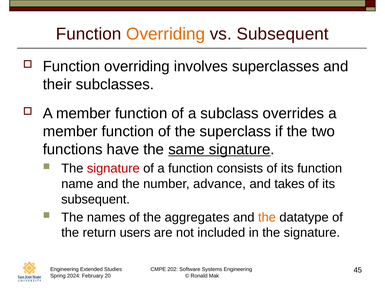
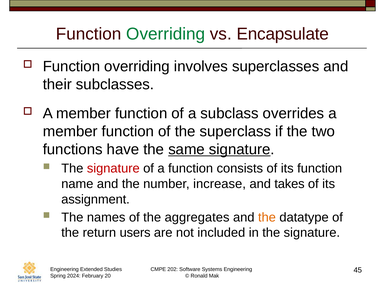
Overriding colour: orange -> green (166, 34)
vs Subsequent: Subsequent -> Encapsulate (283, 34)
advance: advance -> increase (220, 184)
subsequent: subsequent -> assignment (96, 199)
